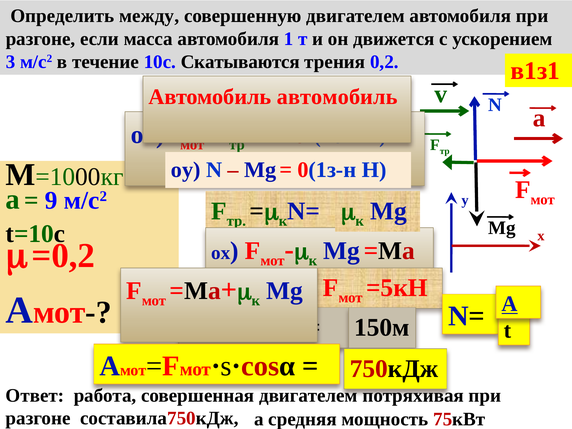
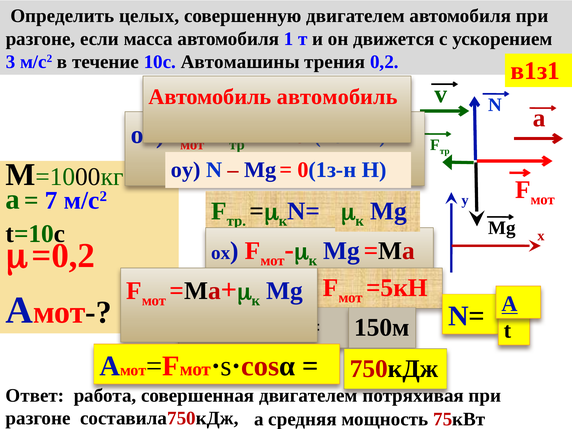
между: между -> целых (149, 16)
Скатываются: Скатываются -> Автомашины (240, 62)
9: 9 -> 7 (51, 201)
